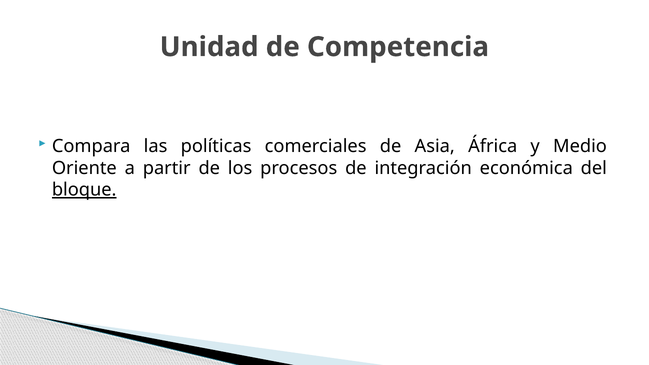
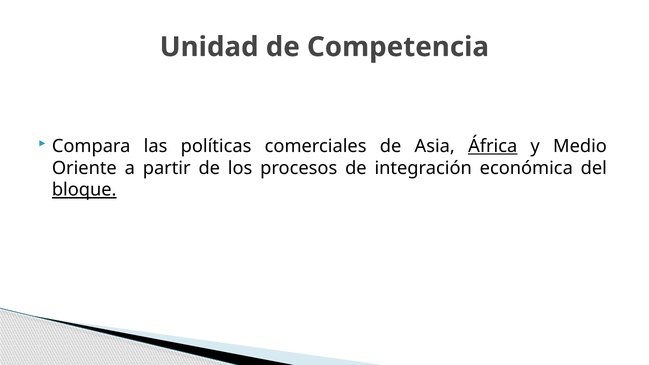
África underline: none -> present (493, 146)
